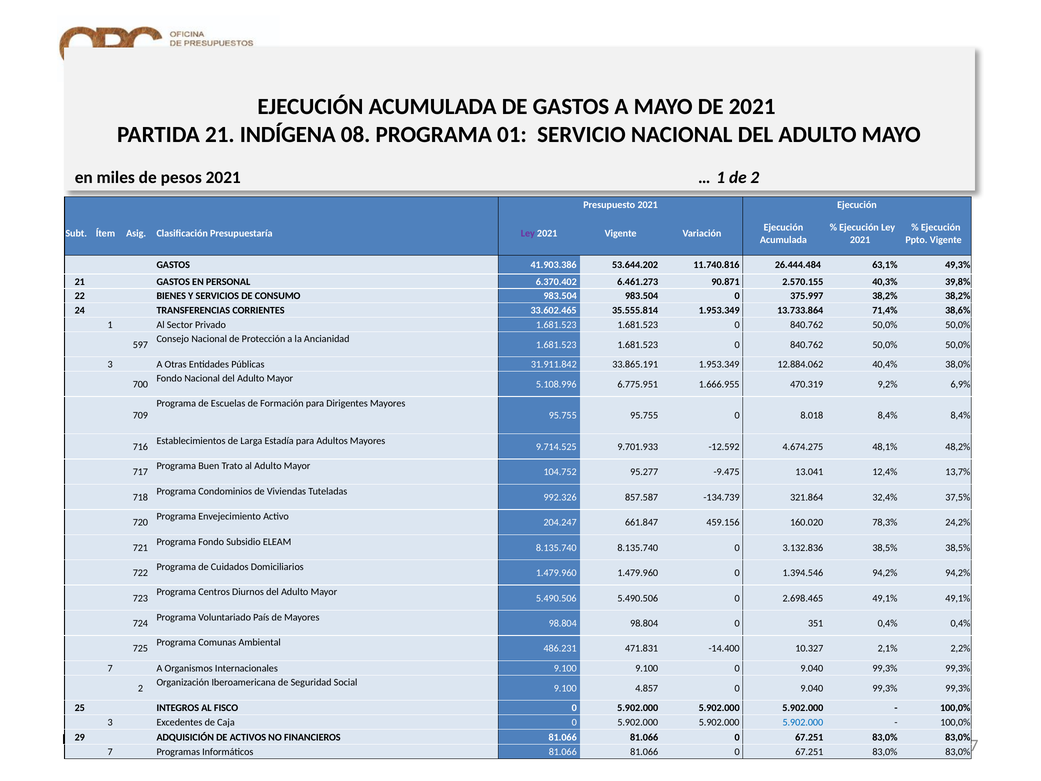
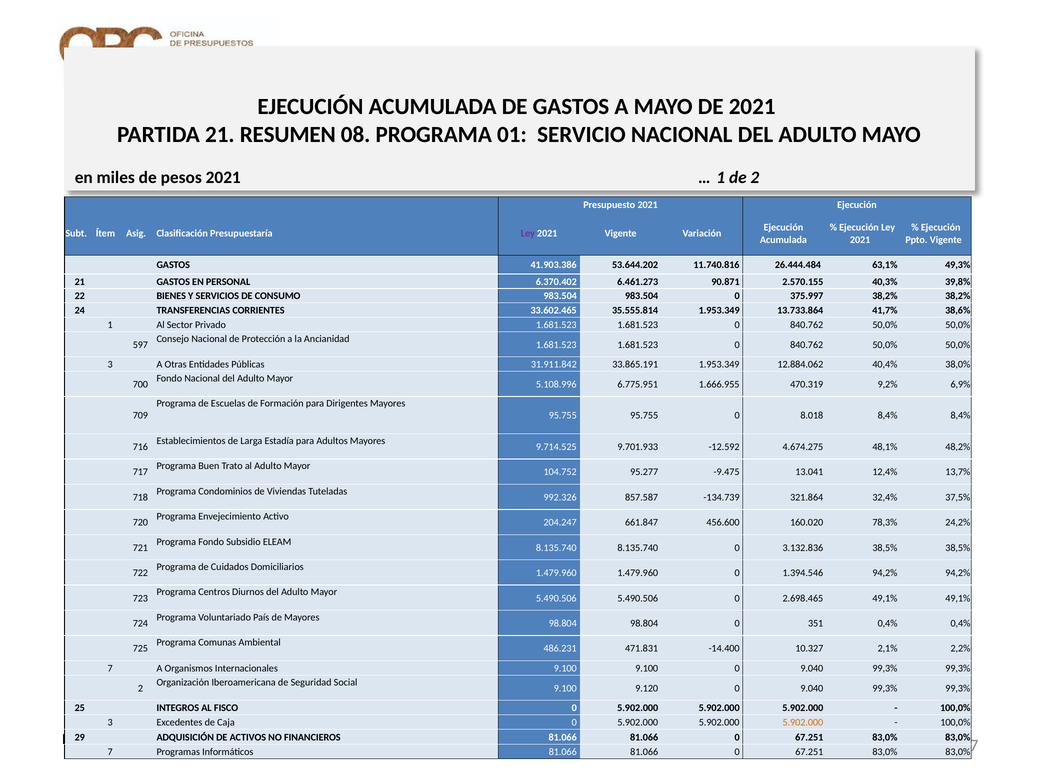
INDÍGENA: INDÍGENA -> RESUMEN (288, 134)
71,4%: 71,4% -> 41,7% (885, 310)
459.156: 459.156 -> 456.600 (723, 522)
4.857: 4.857 -> 9.120 (647, 688)
5.902.000 colour: blue -> orange (803, 722)
